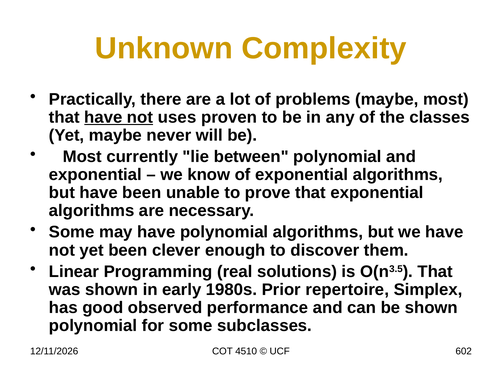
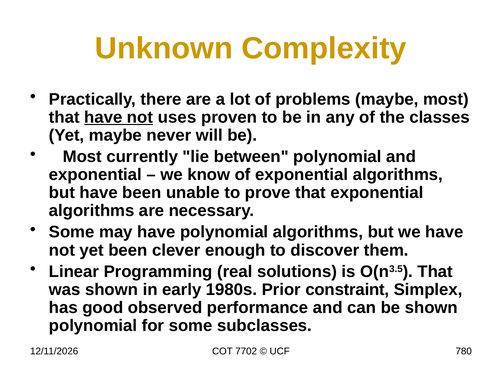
repertoire: repertoire -> constraint (347, 290)
4510: 4510 -> 7702 (246, 352)
602: 602 -> 780 (464, 352)
